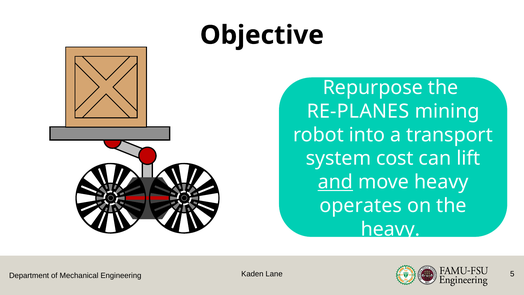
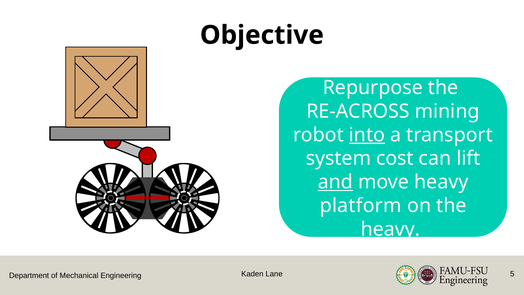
RE-PLANES: RE-PLANES -> RE-ACROSS (358, 111)
into underline: none -> present (367, 135)
operates: operates -> platform (361, 206)
